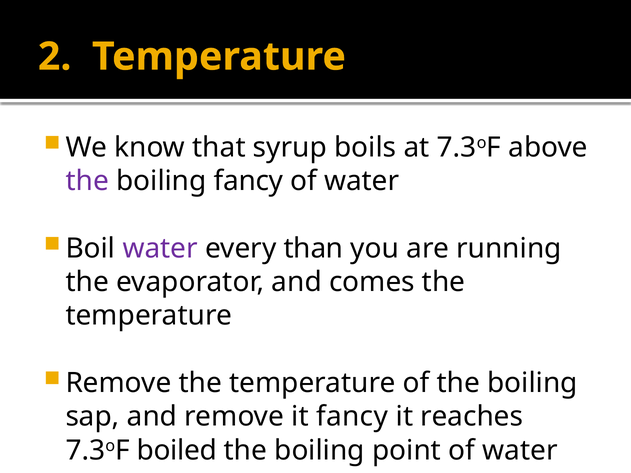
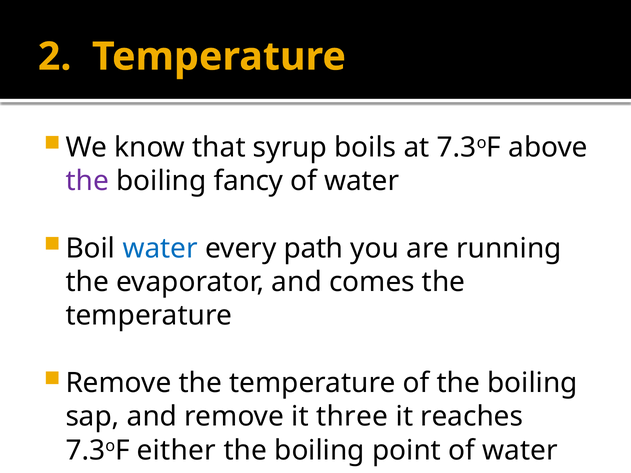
water colour: purple -> blue (160, 249)
than: than -> path (313, 249)
it fancy: fancy -> three (352, 417)
boiled: boiled -> either (176, 451)
